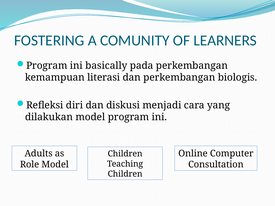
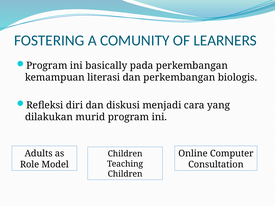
dilakukan model: model -> murid (90, 117)
